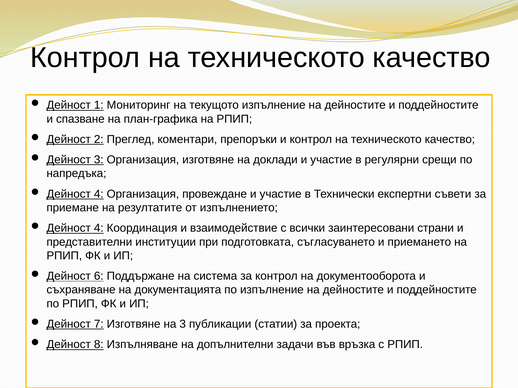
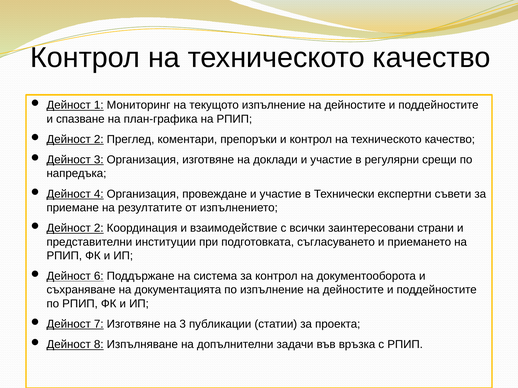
4: 4 -> 2 (99, 228)
